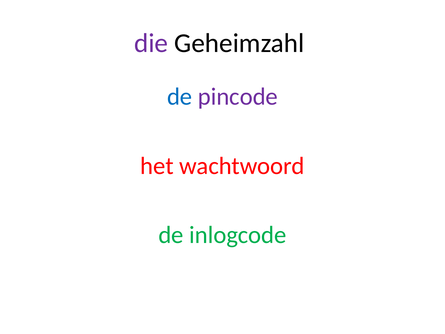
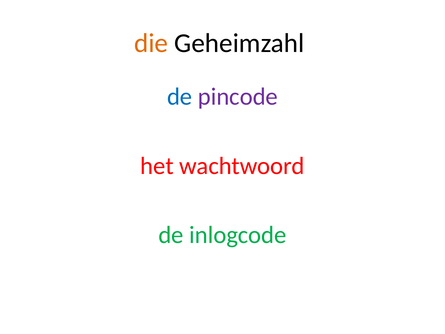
die colour: purple -> orange (151, 43)
